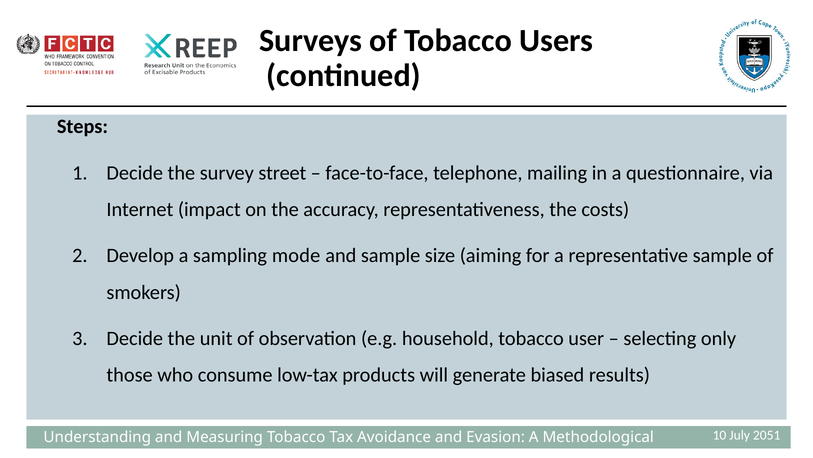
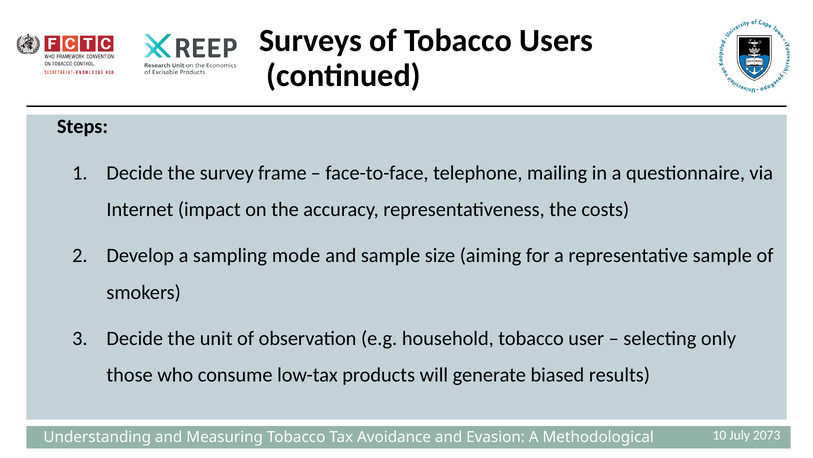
street: street -> frame (282, 173)
2051: 2051 -> 2073 (767, 435)
